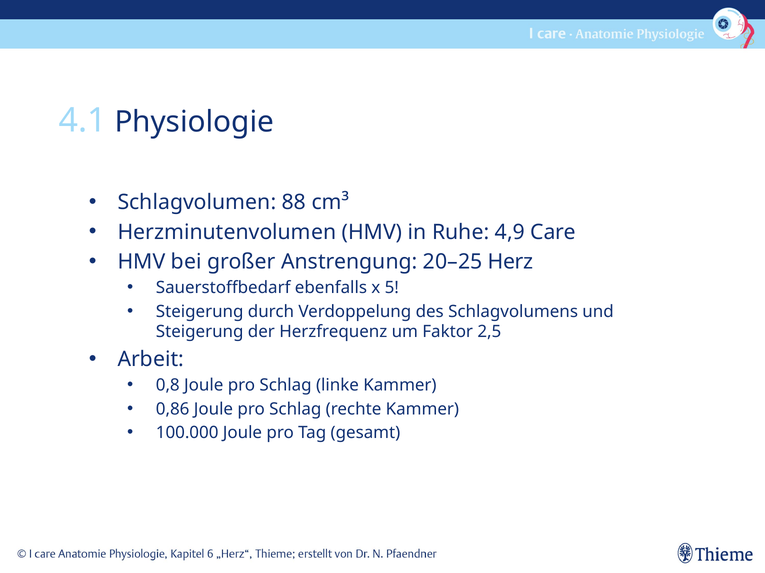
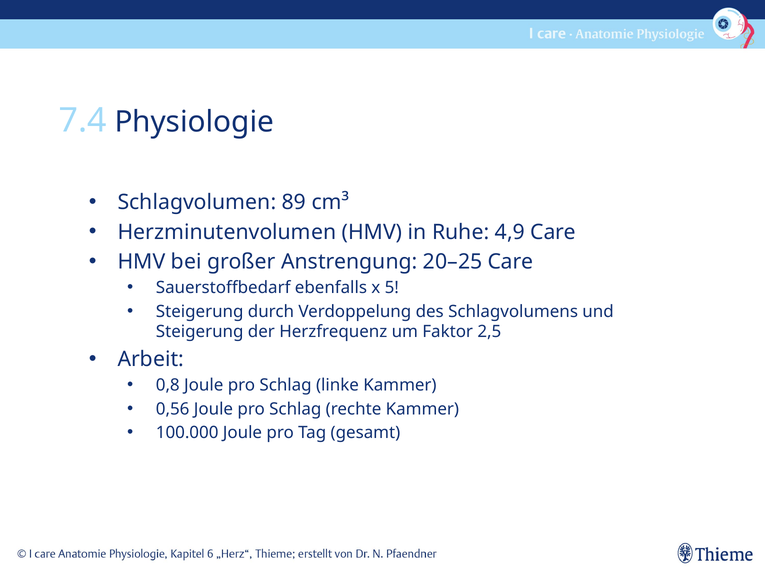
4.1: 4.1 -> 7.4 (83, 121)
88: 88 -> 89 (294, 203)
20–25 Herz: Herz -> Care (511, 262)
0,86: 0,86 -> 0,56 (173, 410)
